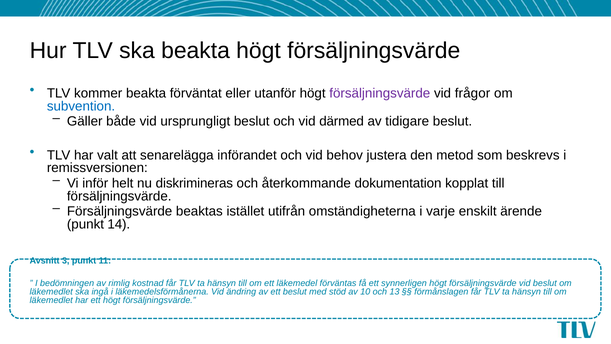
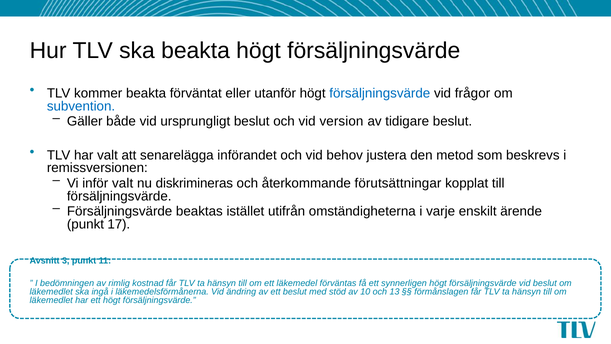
försäljningsvärde colour: purple -> blue (380, 93)
därmed: därmed -> version (341, 121)
inför helt: helt -> valt (123, 183)
dokumentation: dokumentation -> förutsättningar (398, 183)
14: 14 -> 17 (119, 224)
